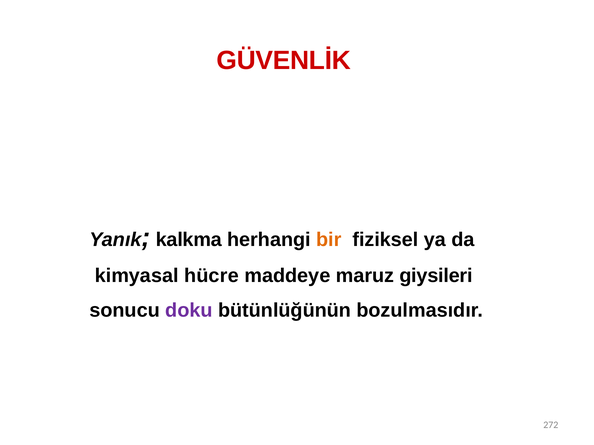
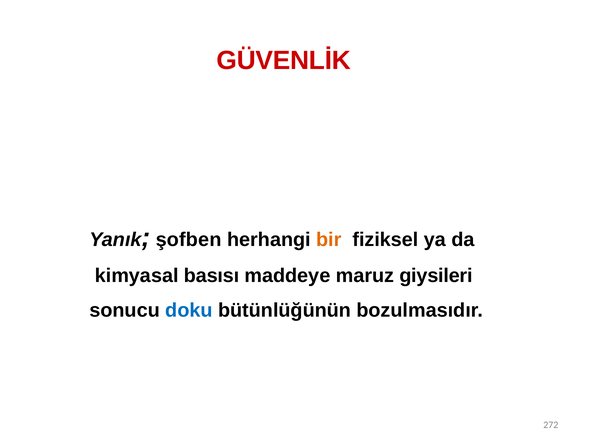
kalkma: kalkma -> şofben (189, 240)
hücre: hücre -> basısı (212, 276)
doku colour: purple -> blue (189, 311)
